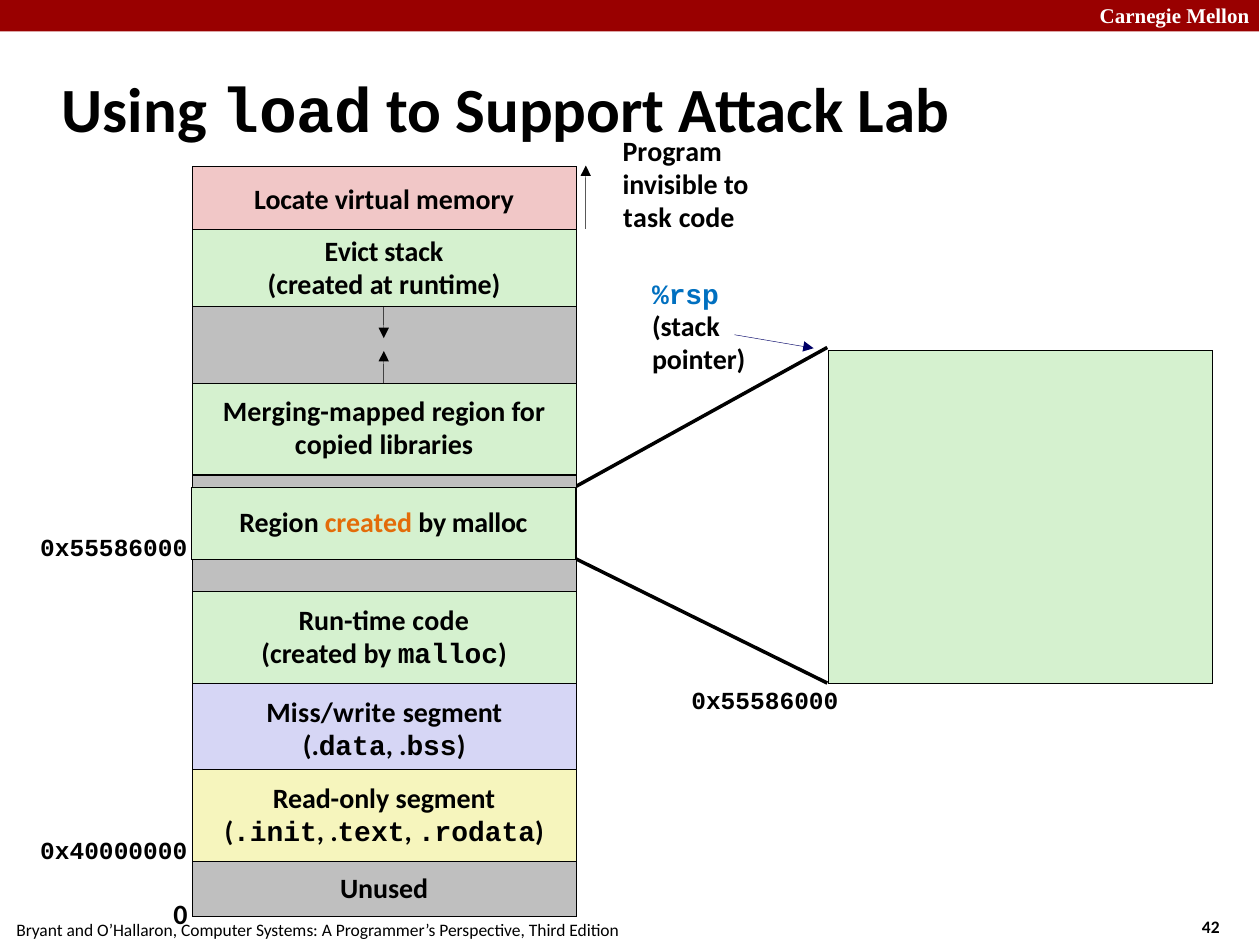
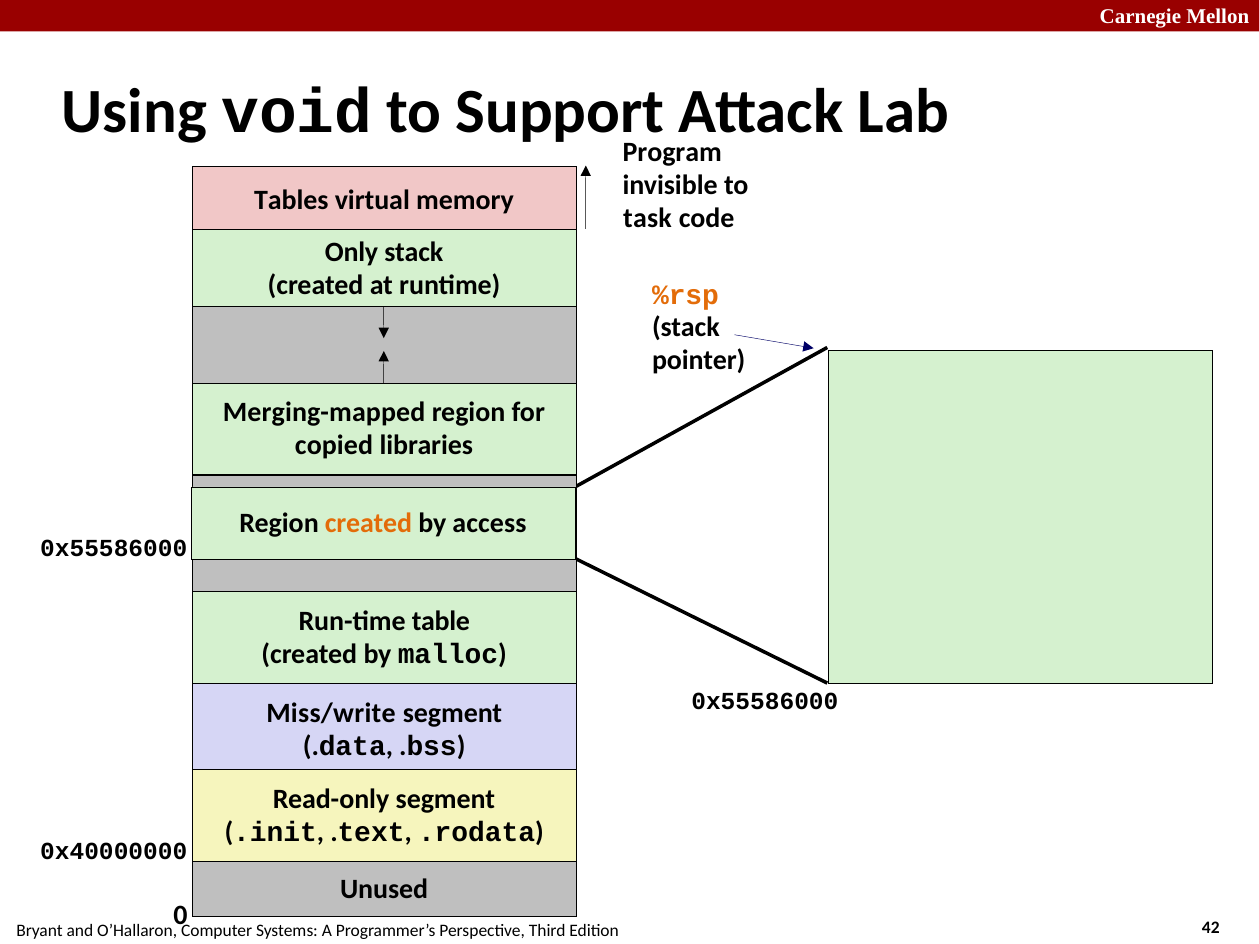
load: load -> void (297, 112)
Locate: Locate -> Tables (291, 200)
Evict: Evict -> Only (352, 252)
%rsp colour: blue -> orange (686, 295)
malloc: malloc -> access (489, 524)
Run-time code: code -> table (441, 622)
